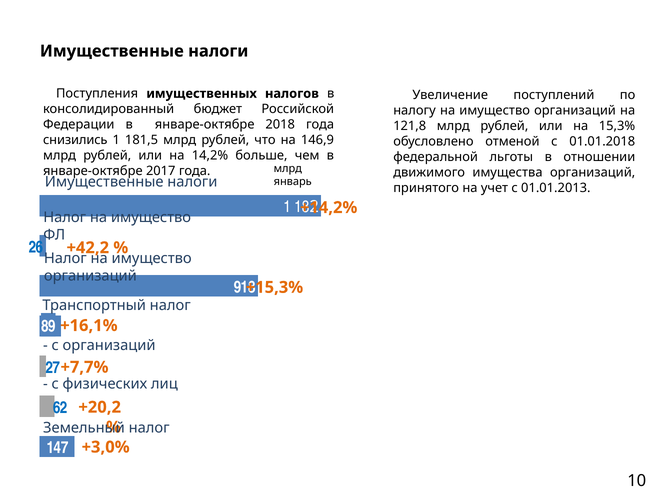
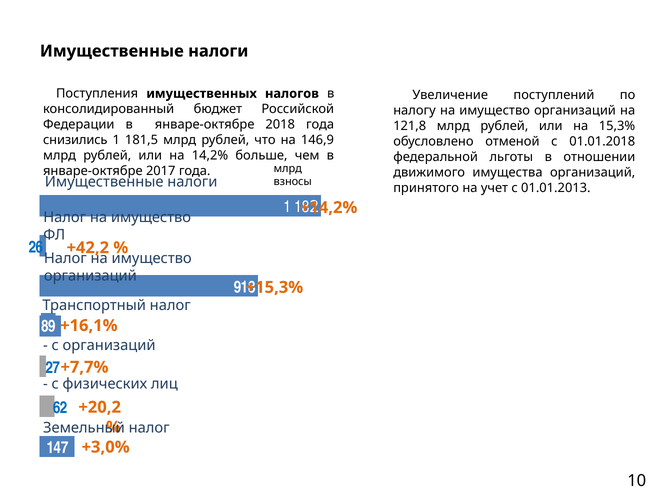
январь: январь -> взносы (293, 181)
